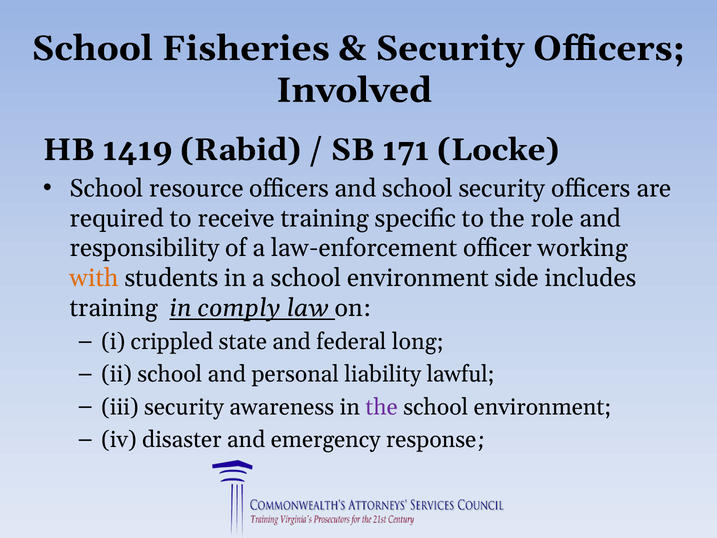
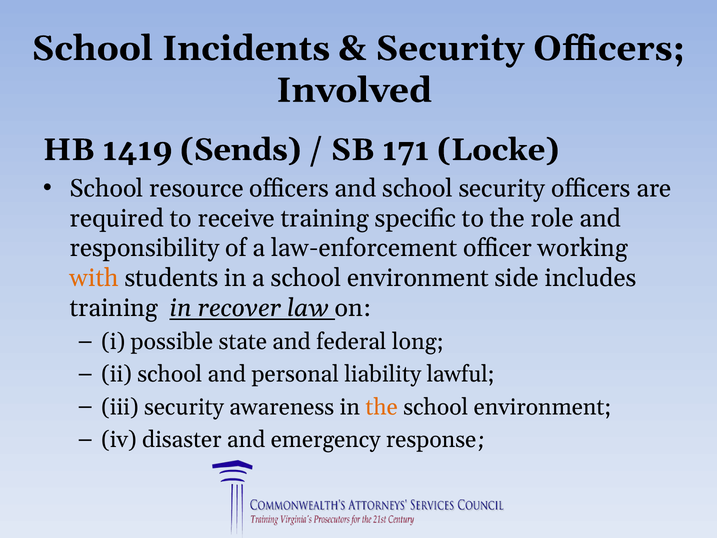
Fisheries: Fisheries -> Incidents (246, 48)
Rabid: Rabid -> Sends (241, 150)
comply: comply -> recover (239, 308)
crippled: crippled -> possible (172, 342)
the colour: purple -> orange (382, 407)
